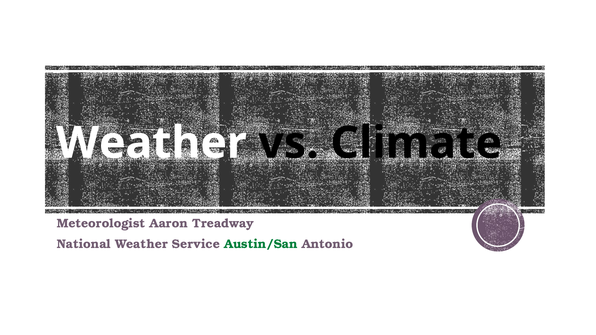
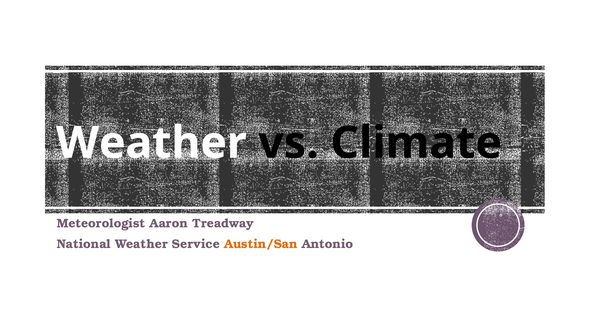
Austin/San colour: green -> orange (261, 244)
